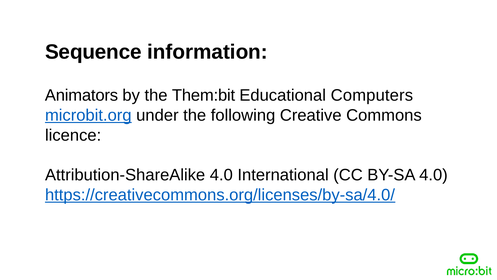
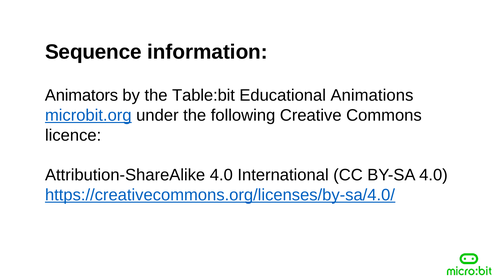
Them:bit: Them:bit -> Table:bit (204, 95)
Computers: Computers -> Animations (372, 95)
